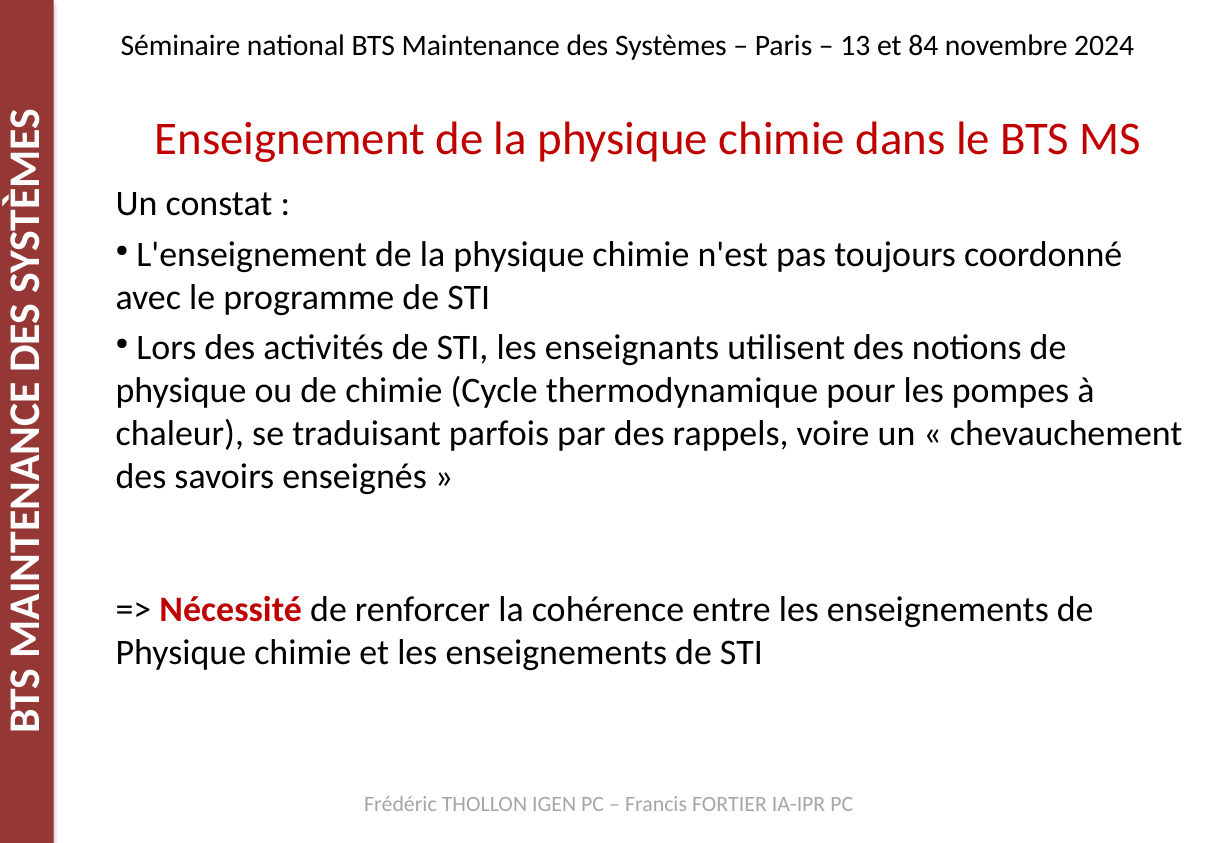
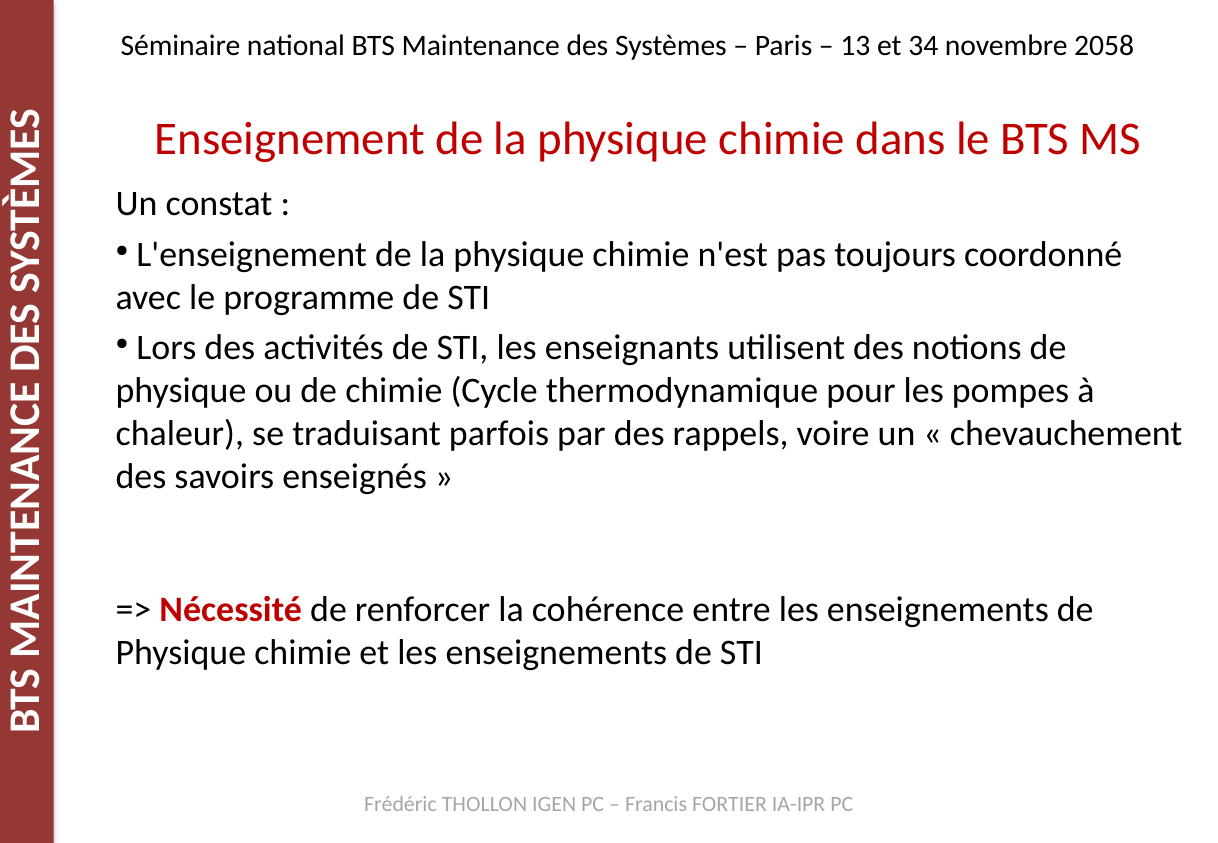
84: 84 -> 34 (923, 46)
2024: 2024 -> 2058 (1104, 46)
